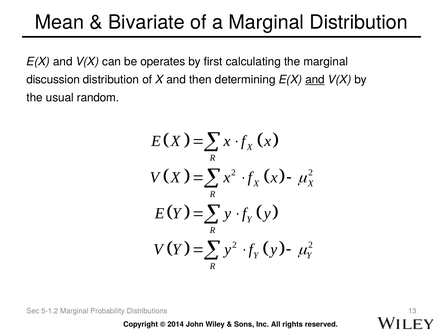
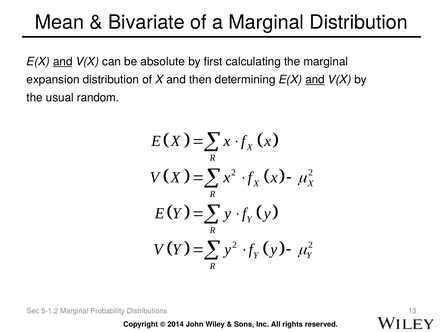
and underline: none -> present (63, 62)
operates: operates -> absolute (163, 62)
discussion: discussion -> expansion (53, 80)
